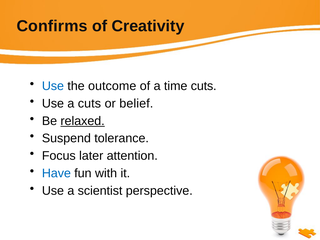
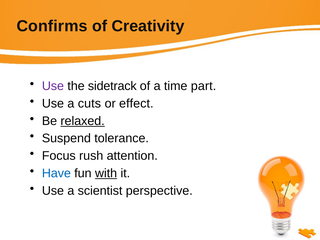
Use colour: blue -> purple (53, 86)
outcome: outcome -> sidetrack (112, 86)
time cuts: cuts -> part (204, 86)
belief: belief -> effect (136, 103)
later: later -> rush (91, 156)
with underline: none -> present (106, 173)
